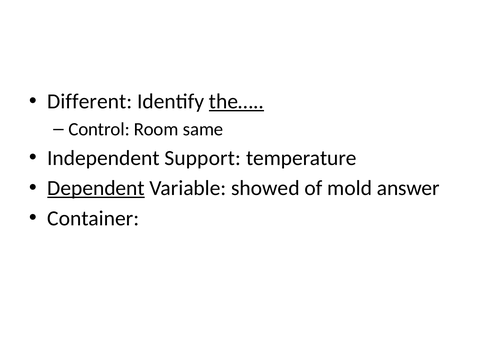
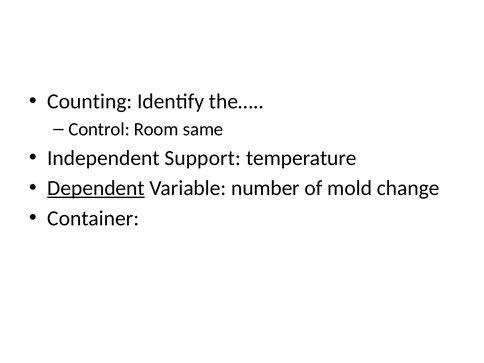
Different: Different -> Counting (90, 102)
the… underline: present -> none (236, 102)
showed: showed -> number (266, 188)
answer: answer -> change (408, 188)
